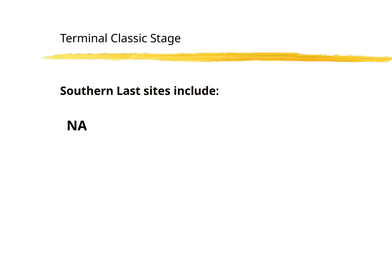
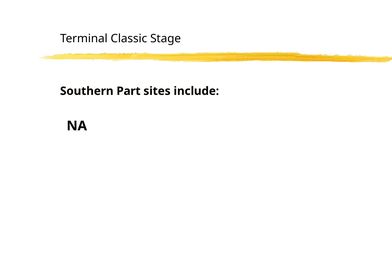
Last: Last -> Part (129, 91)
